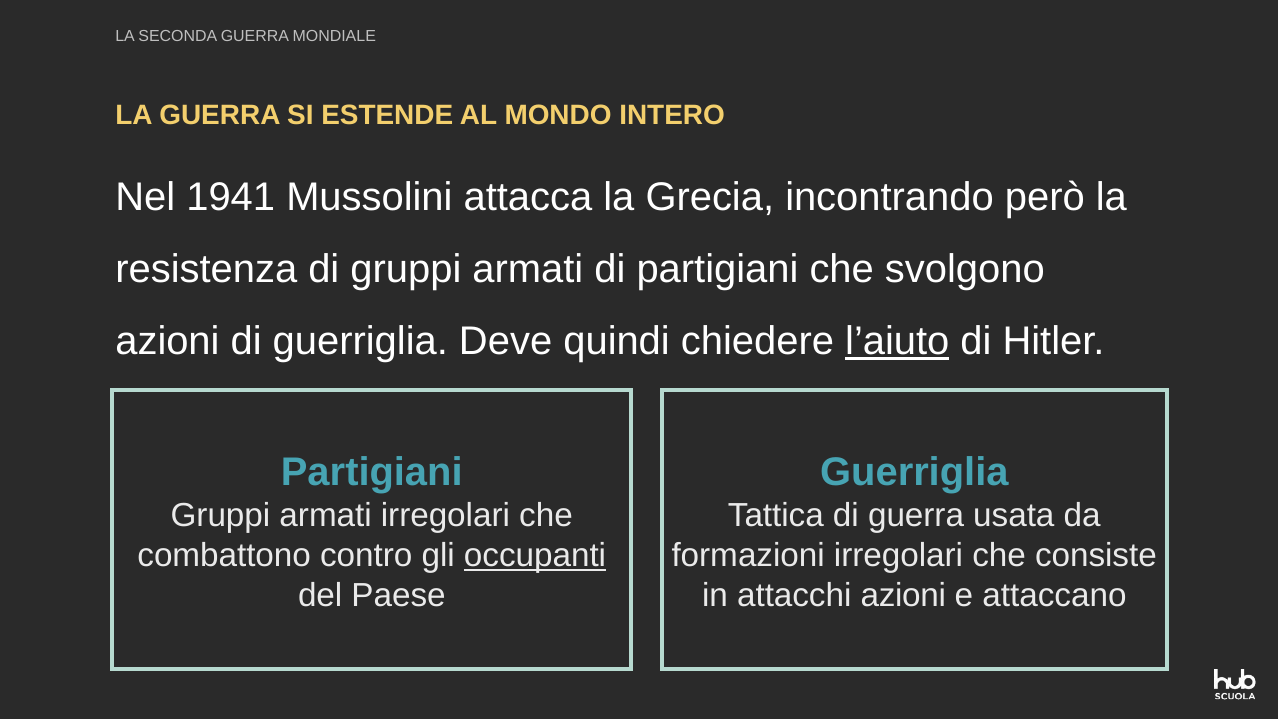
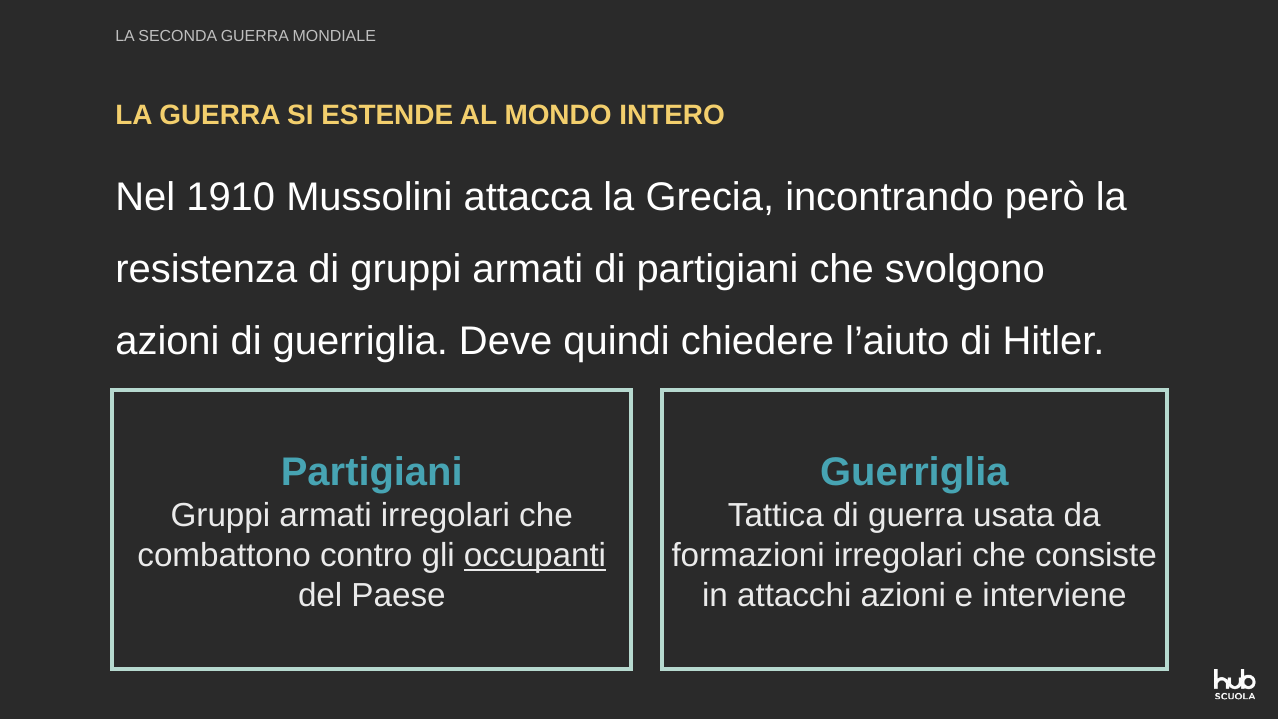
1941: 1941 -> 1910 (231, 197)
l’aiuto underline: present -> none (897, 341)
attaccano: attaccano -> interviene (1055, 595)
